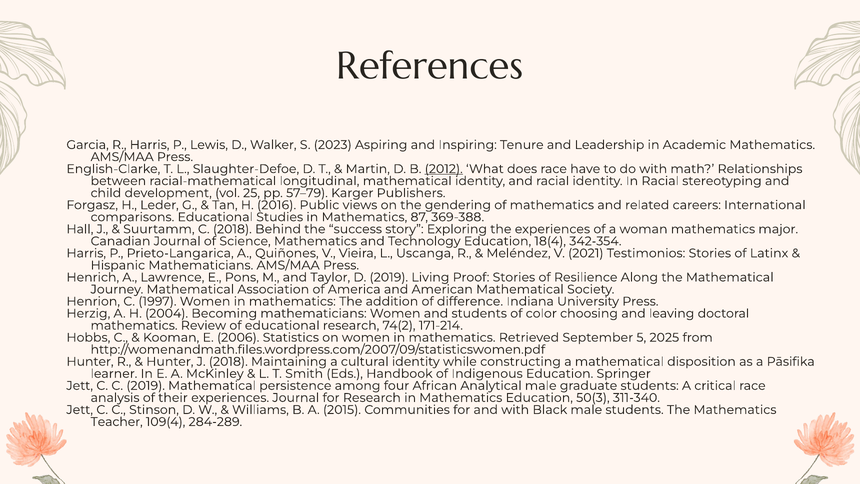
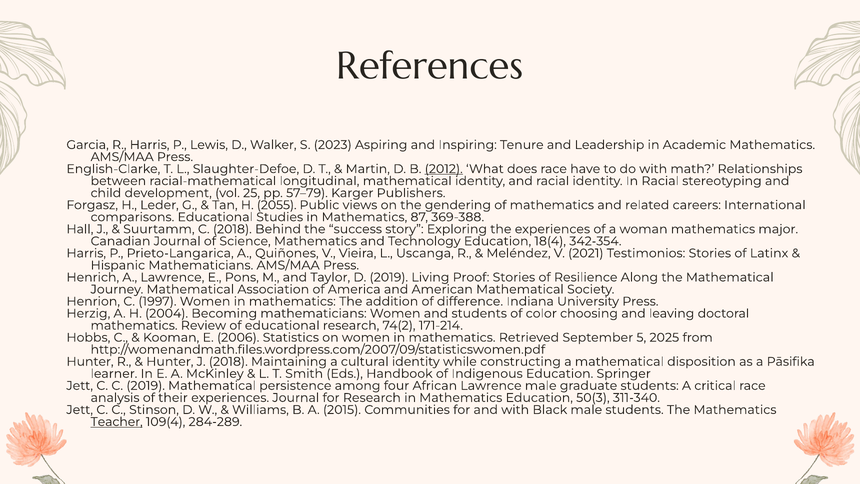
2016: 2016 -> 2055 (277, 205)
African Analytical: Analytical -> Lawrence (491, 385)
Teacher underline: none -> present (117, 422)
